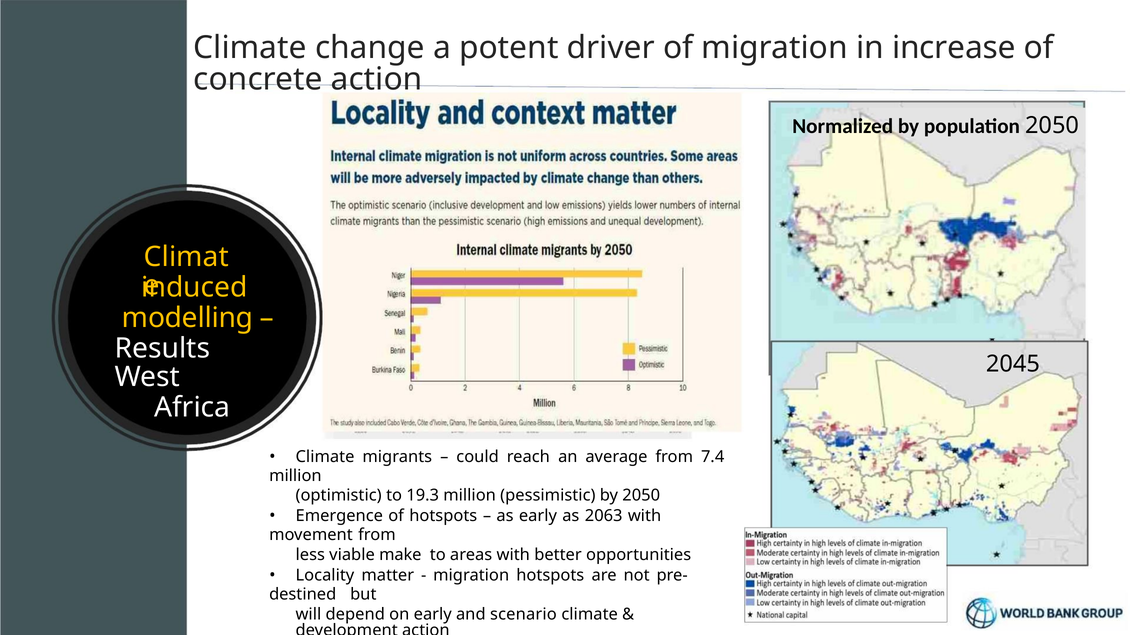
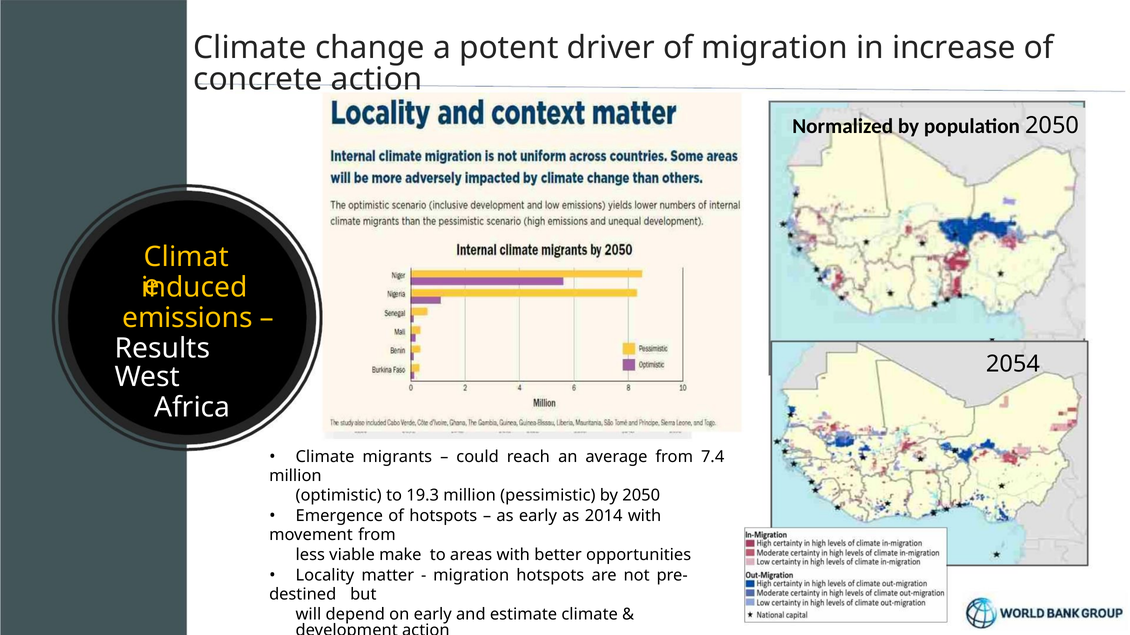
modelling: modelling -> emissions (187, 318)
2045: 2045 -> 2054 (1013, 364)
2063: 2063 -> 2014 (604, 516)
scenario: scenario -> estimate (524, 615)
